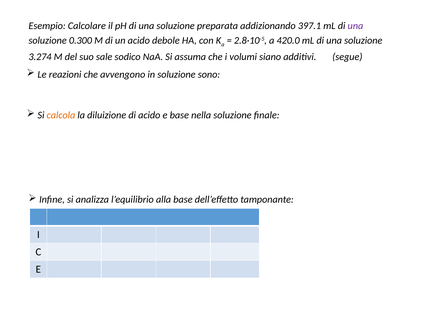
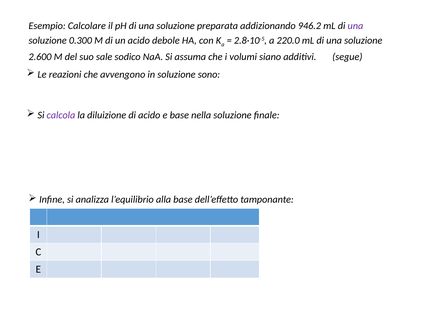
397.1: 397.1 -> 946.2 (309, 26)
420.0: 420.0 -> 220.0 (288, 41)
3.274: 3.274 -> 2.600 (40, 57)
calcola colour: orange -> purple (61, 115)
